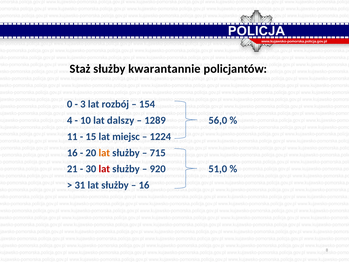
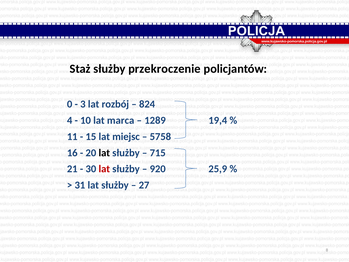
kwarantannie: kwarantannie -> przekroczenie (164, 69)
154: 154 -> 824 (147, 104)
dalszy: dalszy -> marca (121, 120)
56,0: 56,0 -> 19,4 (218, 120)
1224: 1224 -> 5758 (160, 136)
lat colour: orange -> black (104, 153)
51,0: 51,0 -> 25,9 (218, 169)
16: 16 -> 27 (144, 185)
